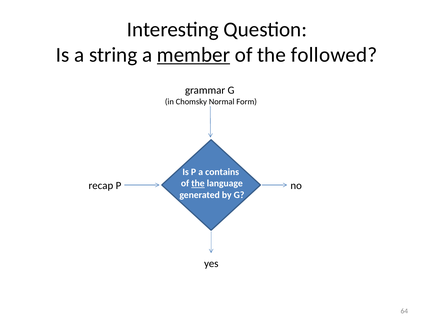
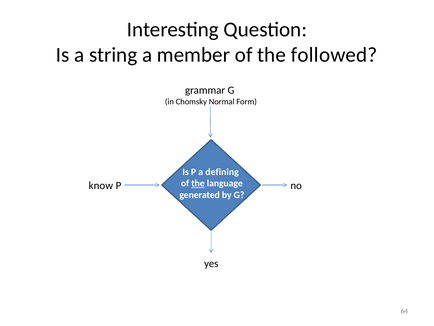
member underline: present -> none (194, 55)
contains: contains -> defining (222, 172)
recap: recap -> know (101, 185)
